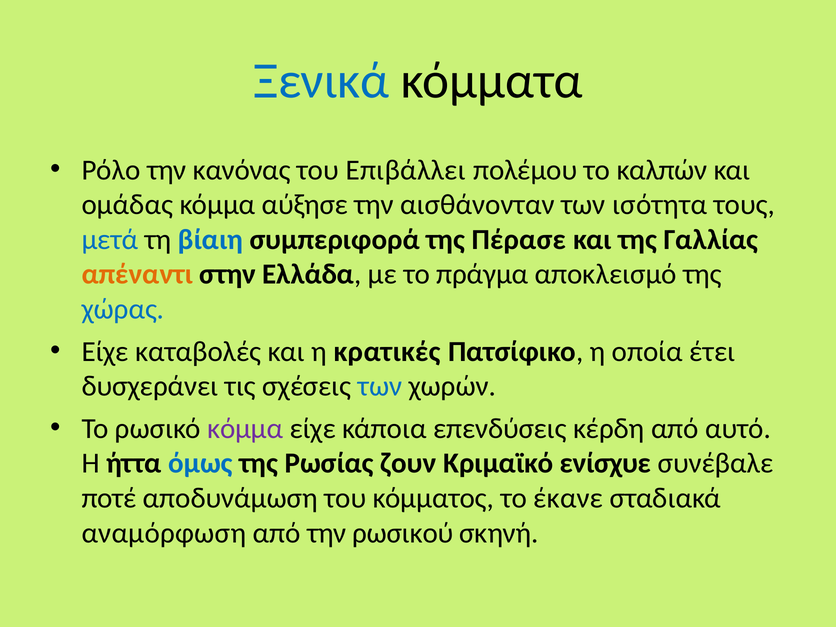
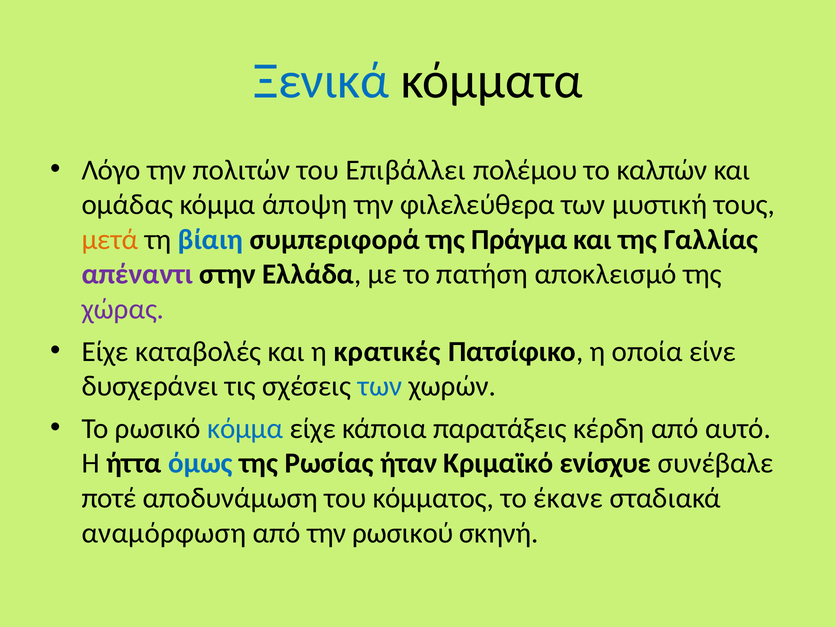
Ρόλο: Ρόλο -> Λόγο (111, 170)
κανόνας: κανόνας -> πολιτών (241, 170)
αύξησε: αύξησε -> άποψη (305, 205)
αισθάνονταν: αισθάνονταν -> φιλελεύθερα (477, 205)
ισότητα: ισότητα -> μυστική (660, 205)
μετά colour: blue -> orange (110, 240)
Πέρασε: Πέρασε -> Πράγμα (519, 240)
απέναντι colour: orange -> purple (137, 274)
πράγμα: πράγμα -> πατήση (482, 274)
χώρας colour: blue -> purple (123, 309)
έτει: έτει -> είνε (713, 351)
κόμμα colour: purple -> blue (245, 429)
επενδύσεις: επενδύσεις -> παρατάξεις (500, 429)
ζουν: ζουν -> ήταν (409, 463)
